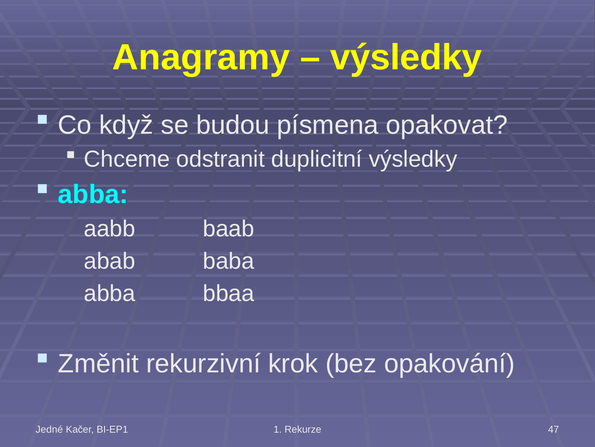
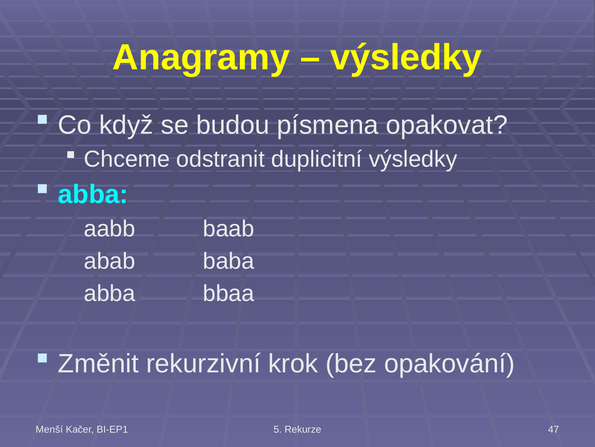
Jedné: Jedné -> Menší (49, 429)
1: 1 -> 5 (278, 429)
